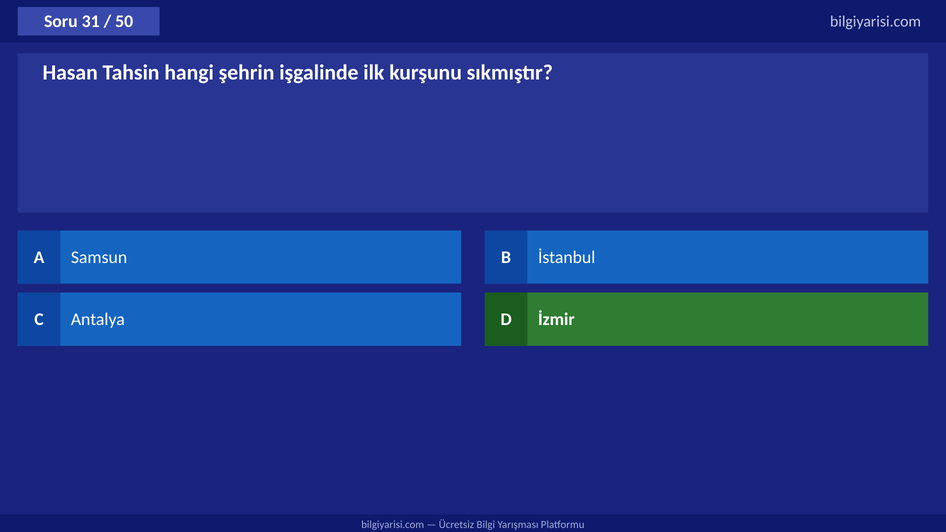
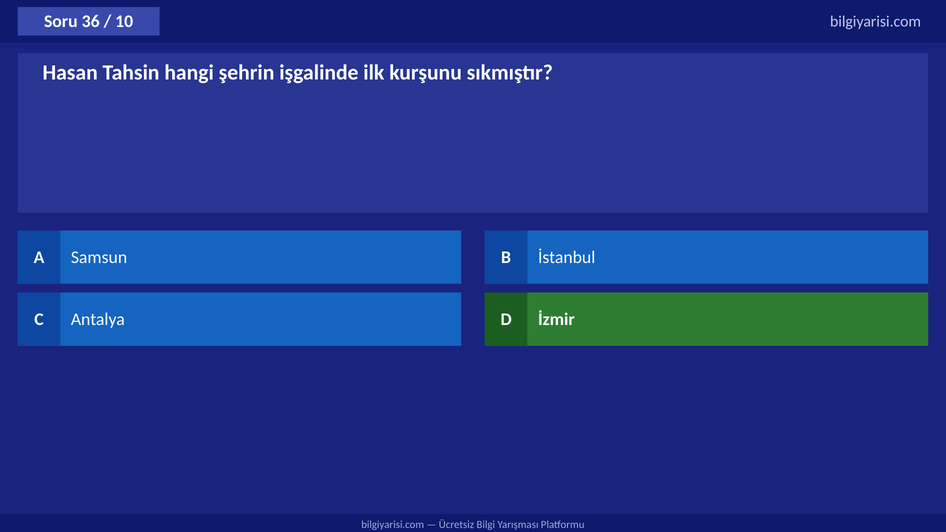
31: 31 -> 36 (91, 22)
50: 50 -> 10 (124, 22)
